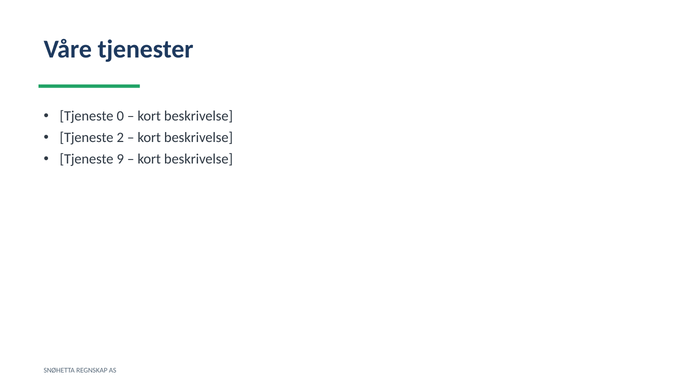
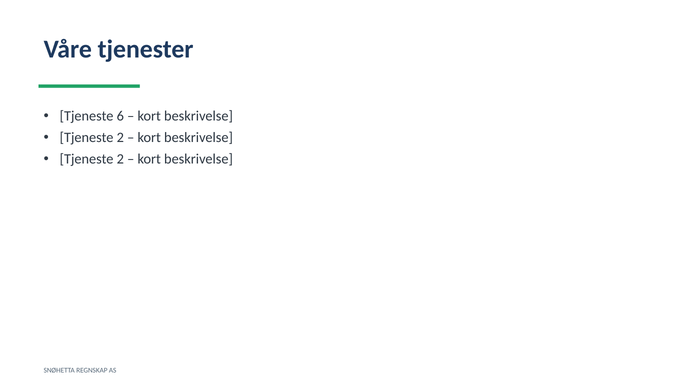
0: 0 -> 6 (120, 116)
9: 9 -> 2 (120, 159)
